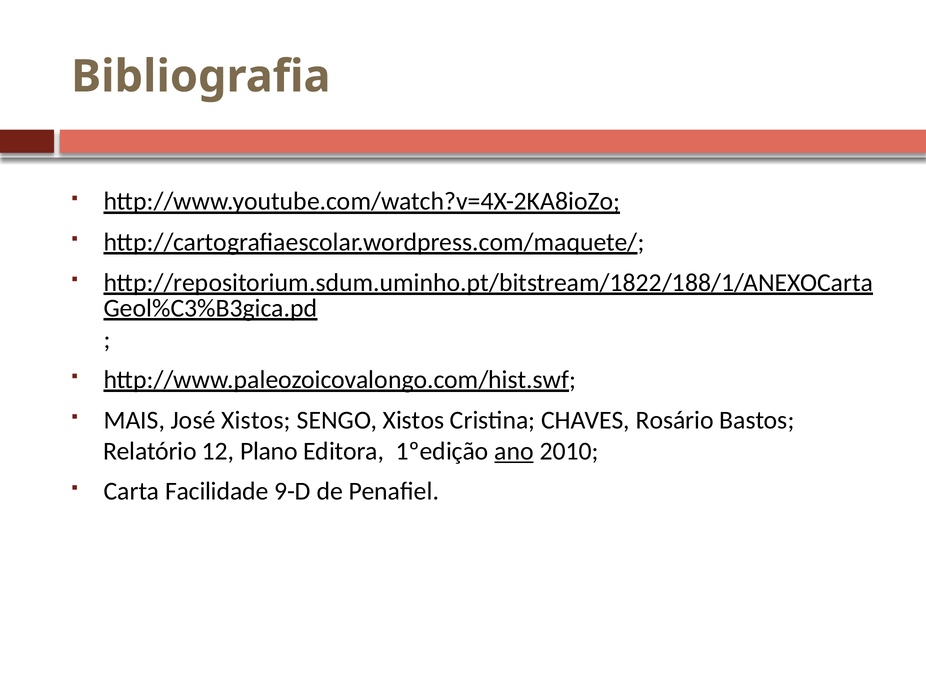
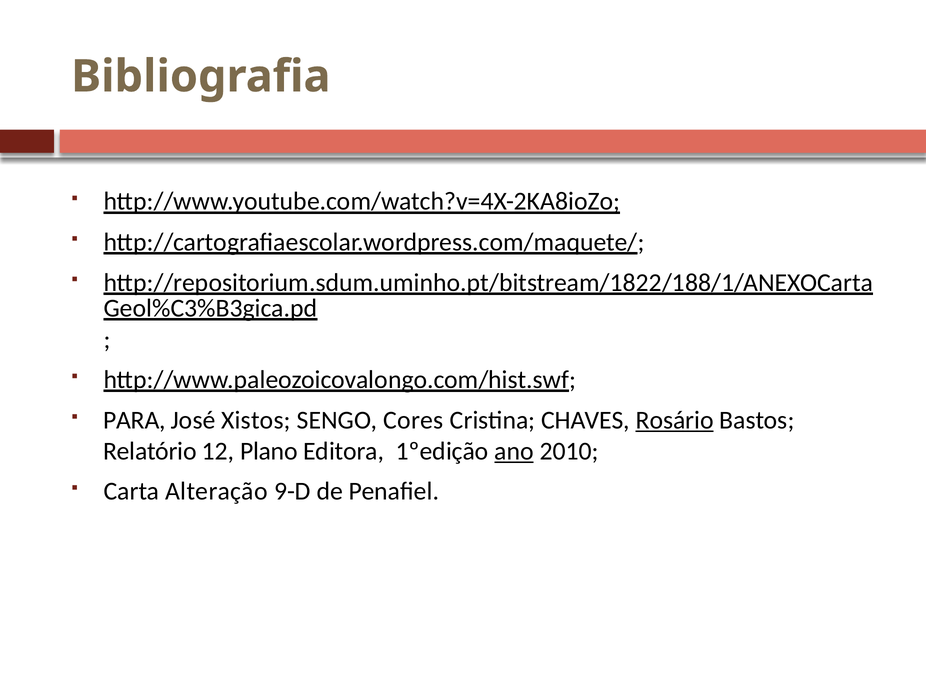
MAIS: MAIS -> PARA (134, 420)
SENGO Xistos: Xistos -> Cores (413, 420)
Rosário underline: none -> present (675, 420)
Facilidade: Facilidade -> Alteração (216, 491)
